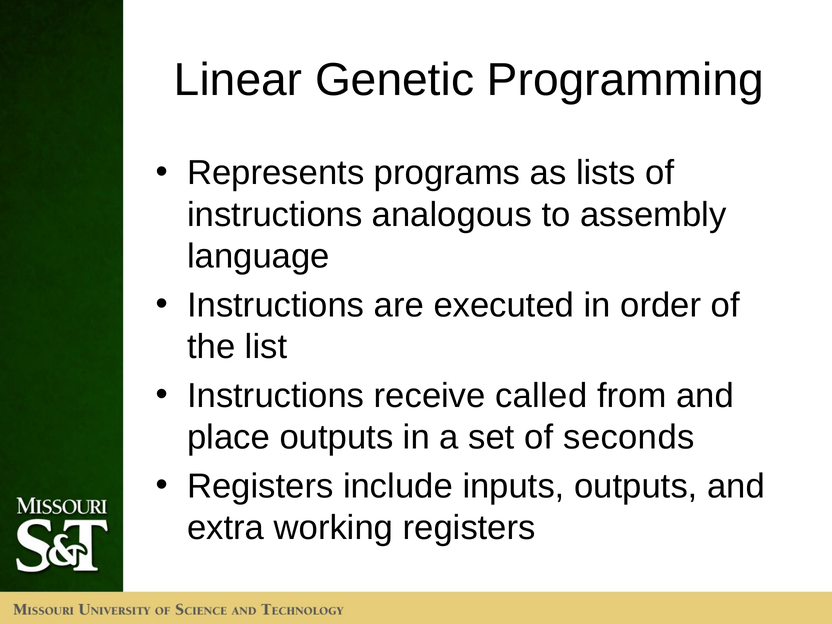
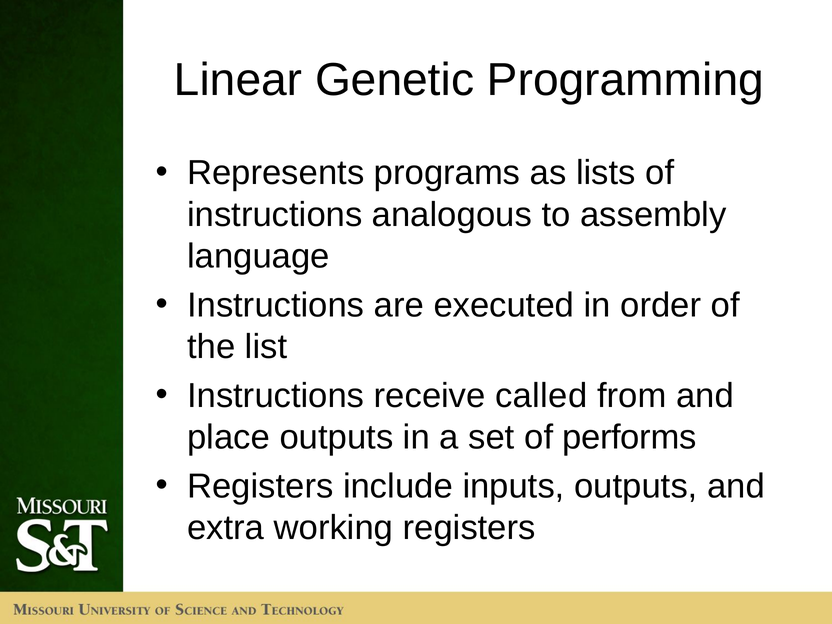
seconds: seconds -> performs (629, 437)
